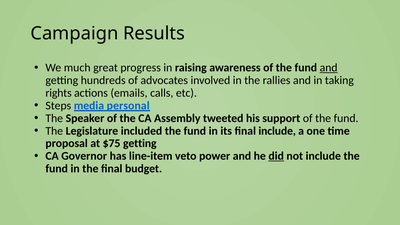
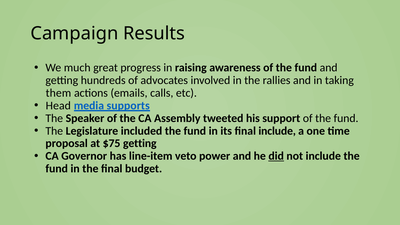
and underline: present -> none (329, 68)
rights: rights -> them (58, 93)
Steps: Steps -> Head (58, 106)
personal: personal -> supports (128, 106)
